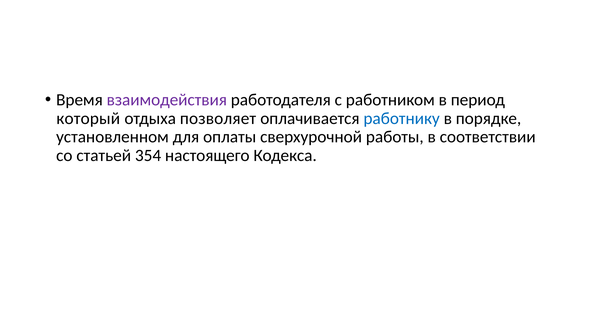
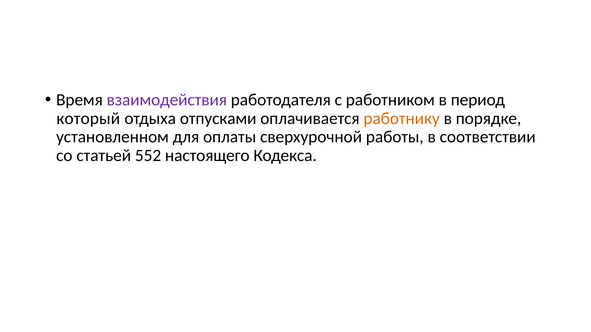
позволяет: позволяет -> отпусками (218, 119)
работнику colour: blue -> orange (402, 119)
354: 354 -> 552 (148, 156)
